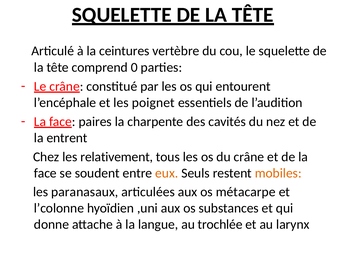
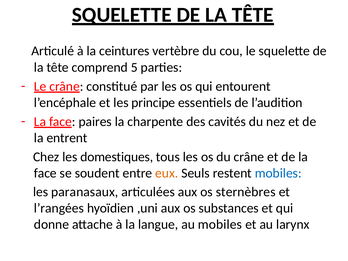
0: 0 -> 5 (134, 67)
poignet: poignet -> principe (153, 103)
relativement: relativement -> domestiques (117, 157)
mobiles colour: orange -> blue (278, 173)
métacarpe: métacarpe -> sternèbres (246, 192)
l’colonne: l’colonne -> l’rangées (59, 208)
au trochlée: trochlée -> mobiles (220, 225)
